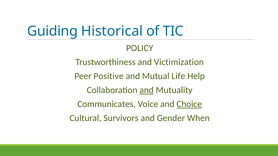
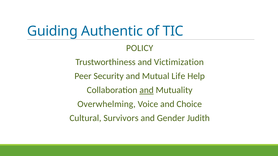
Historical: Historical -> Authentic (112, 31)
Positive: Positive -> Security (109, 76)
Communicates: Communicates -> Overwhelming (106, 104)
Choice underline: present -> none (189, 104)
When: When -> Judith (198, 118)
